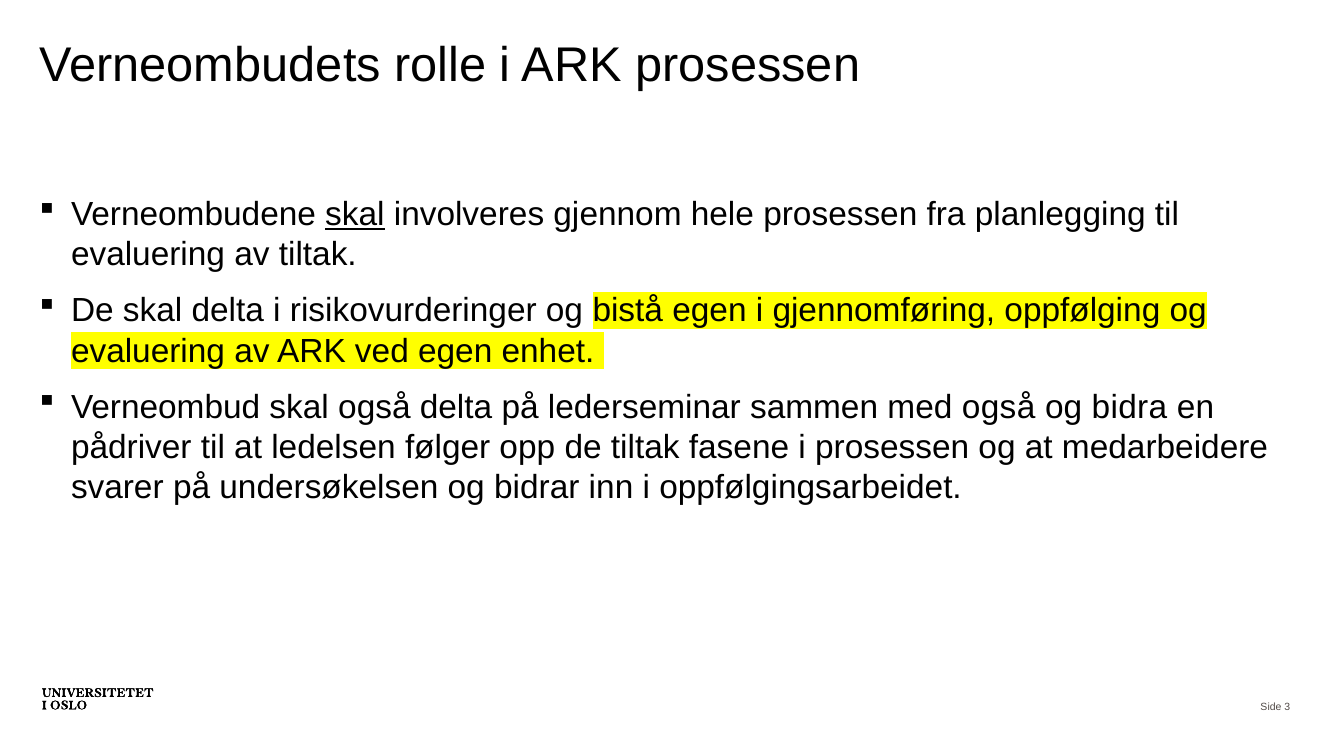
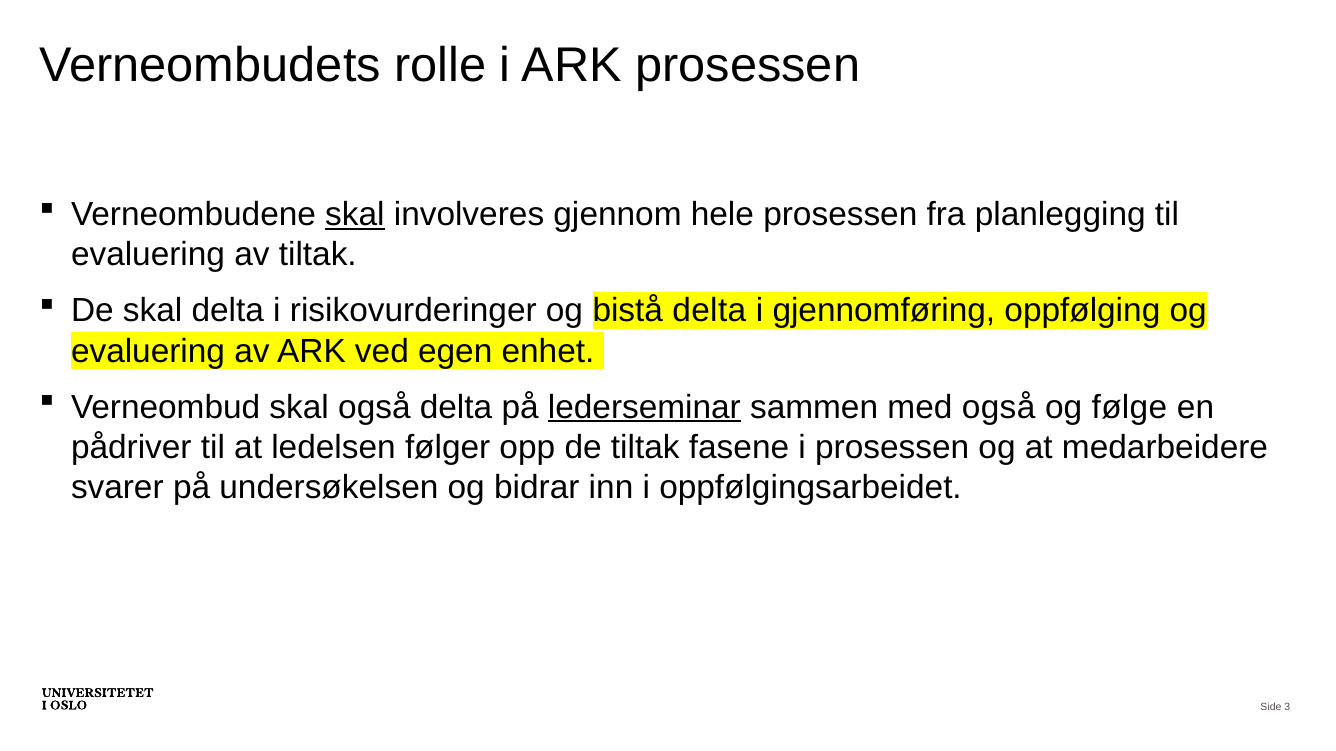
bistå egen: egen -> delta (709, 311)
lederseminar underline: none -> present (644, 407)
bidra: bidra -> følge (1129, 407)
